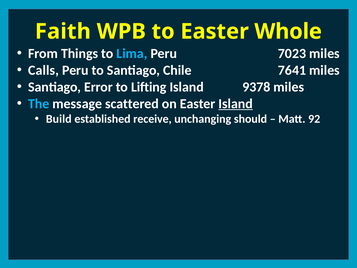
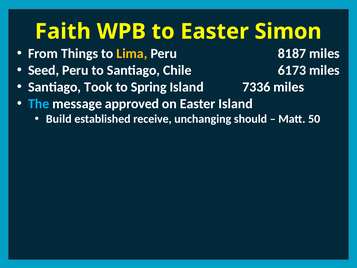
Whole: Whole -> Simon (288, 31)
Lima colour: light blue -> yellow (132, 54)
7023: 7023 -> 8187 (292, 54)
Calls: Calls -> Seed (44, 70)
7641: 7641 -> 6173 (292, 70)
Error: Error -> Took (98, 87)
Lifting: Lifting -> Spring (149, 87)
9378: 9378 -> 7336 (256, 87)
scattered: scattered -> approved (132, 104)
Island underline: present -> none (236, 104)
92: 92 -> 50 (314, 119)
